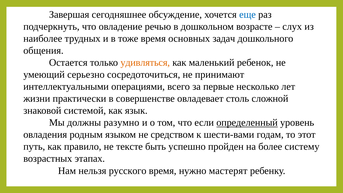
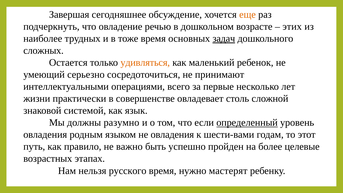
еще colour: blue -> orange (247, 14)
слух: слух -> этих (292, 27)
задач underline: none -> present (224, 39)
общения: общения -> сложных (43, 51)
не средством: средством -> овладения (172, 135)
тексте: тексте -> важно (129, 147)
систему: систему -> целевые (302, 147)
